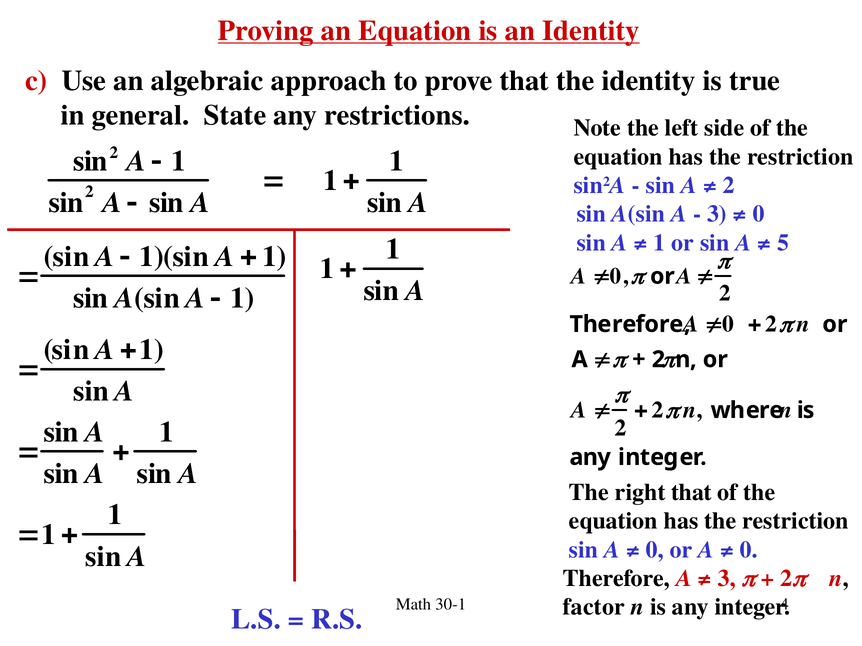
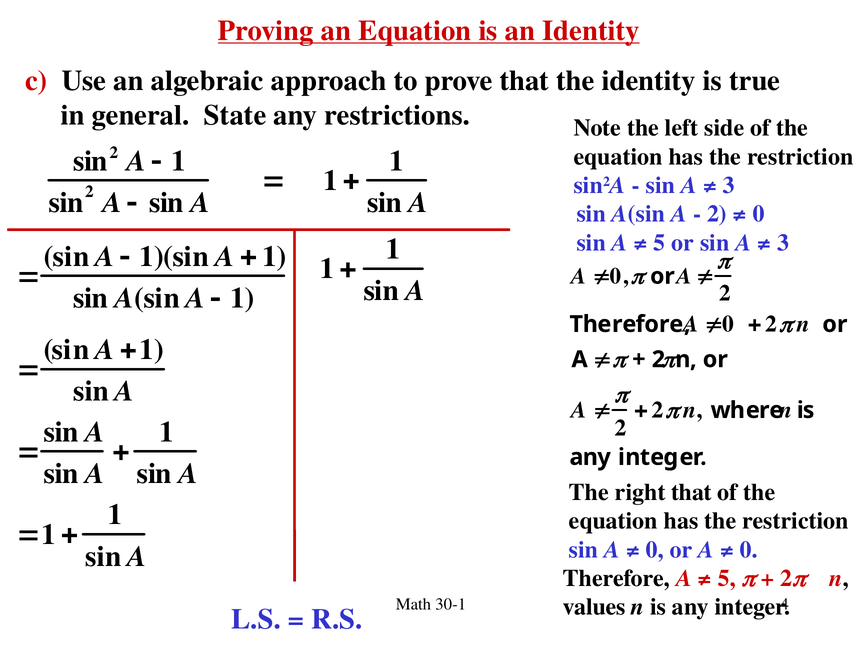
2: 2 -> 3 (729, 186)
3: 3 -> 2 (717, 214)
1: 1 -> 5 (659, 243)
5: 5 -> 3 (783, 243)
3: 3 -> 5 (727, 579)
factor: factor -> values (594, 608)
